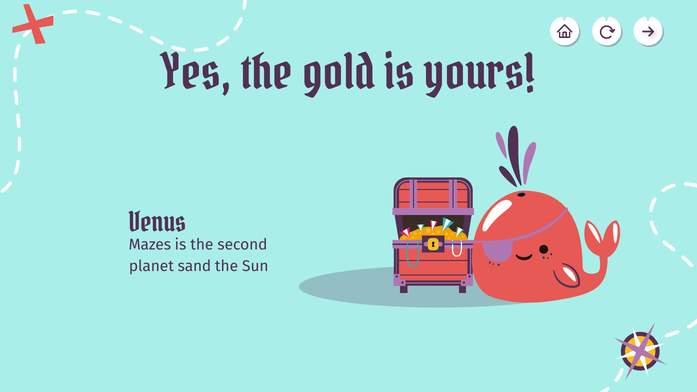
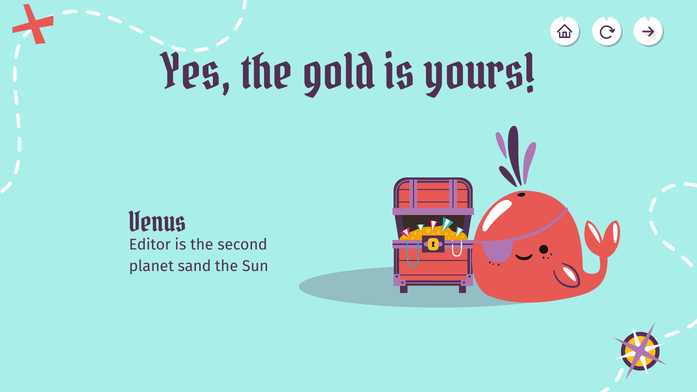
Mazes: Mazes -> Editor (150, 245)
